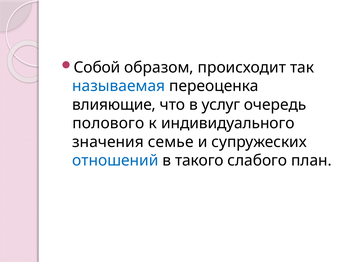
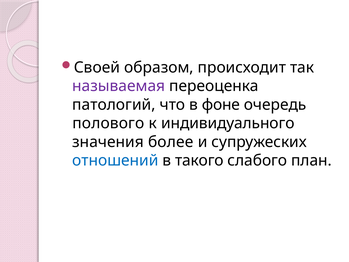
Собой: Собой -> Своей (97, 67)
называемая colour: blue -> purple (119, 86)
влияющие: влияющие -> патологий (114, 105)
услуг: услуг -> фоне (221, 105)
семье: семье -> более (171, 142)
